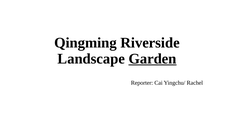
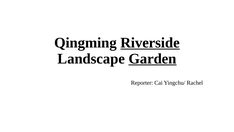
Riverside underline: none -> present (150, 43)
